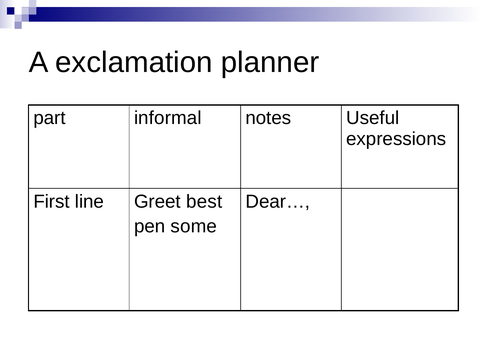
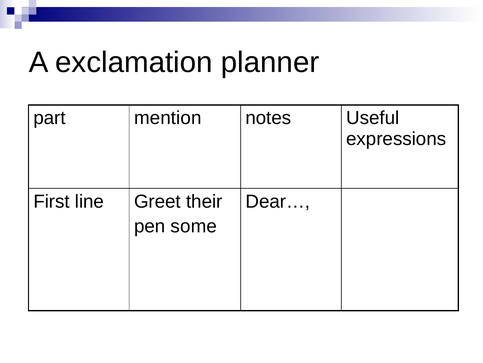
informal: informal -> mention (168, 118)
best: best -> their (204, 201)
